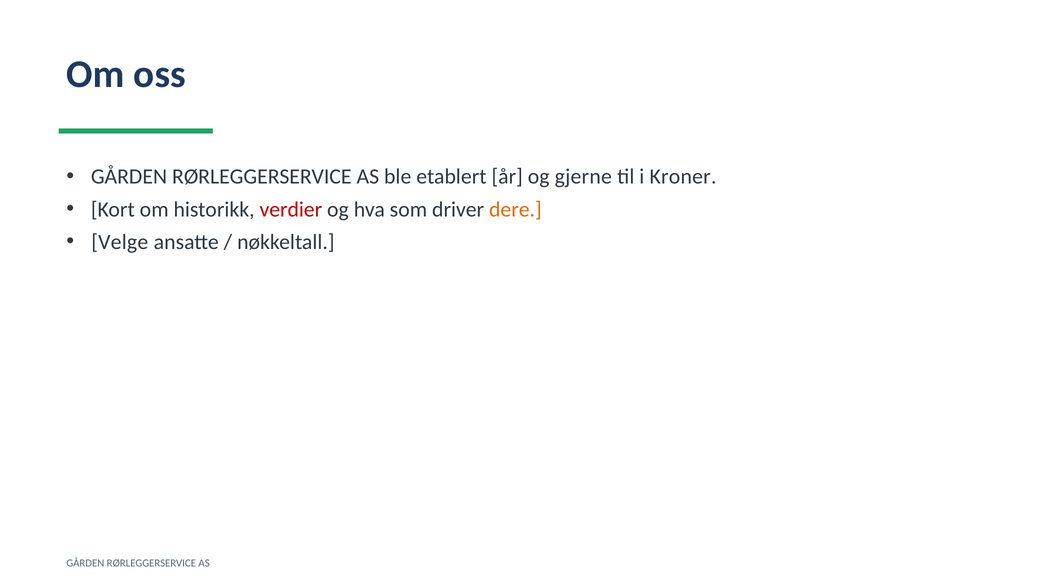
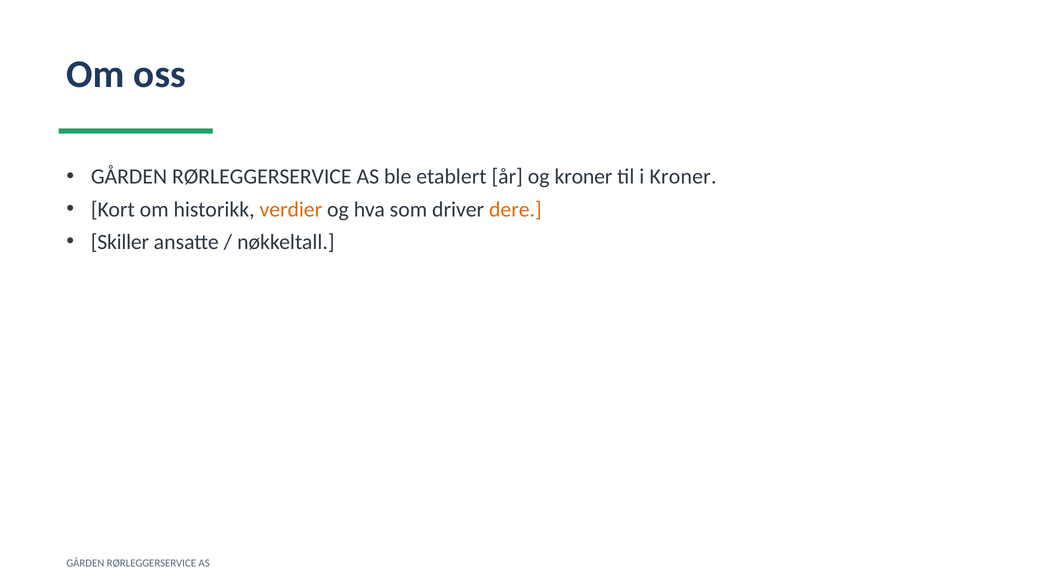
og gjerne: gjerne -> kroner (583, 177)
verdier colour: red -> orange (291, 209)
Velge: Velge -> Skiller (120, 242)
